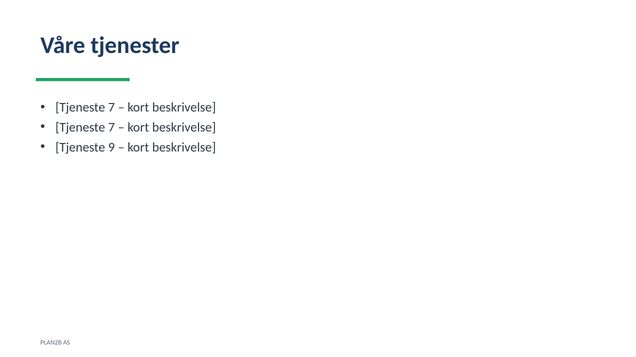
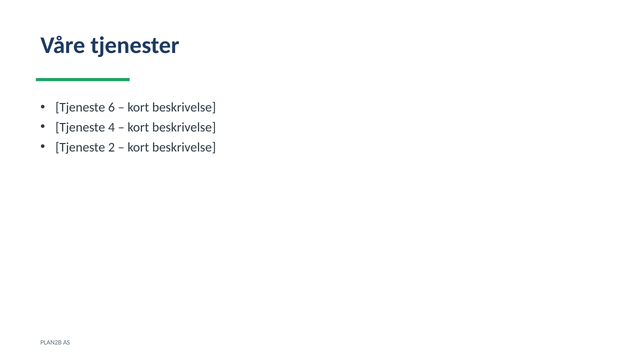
7: 7 -> 6 (112, 108)
7: 7 -> 4 (112, 128)
9: 9 -> 2 (112, 147)
